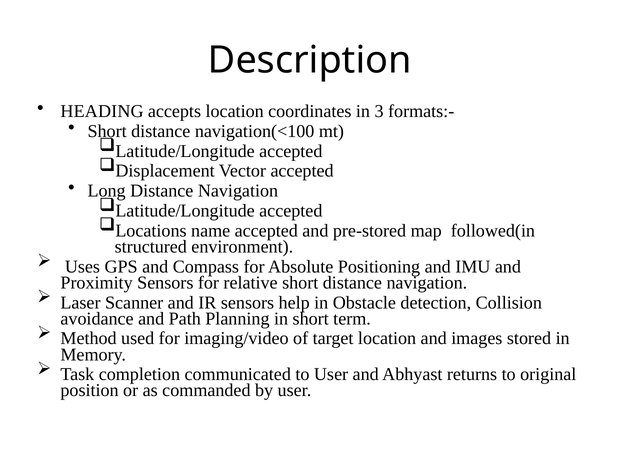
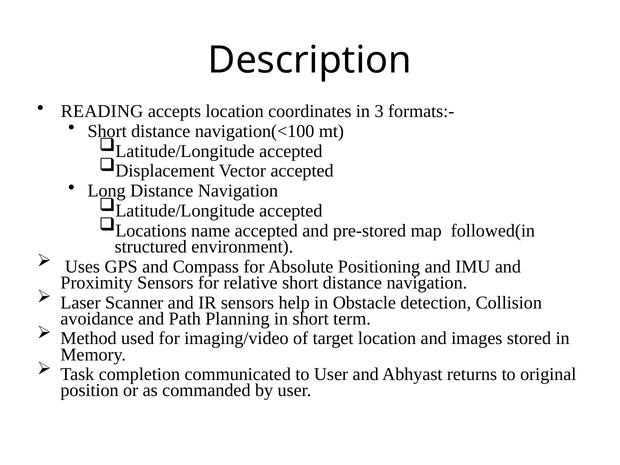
HEADING: HEADING -> READING (102, 111)
